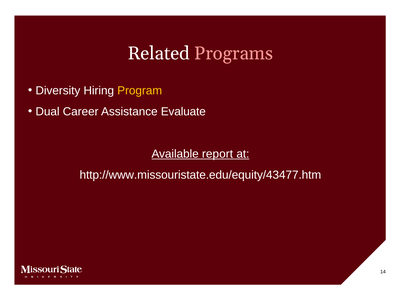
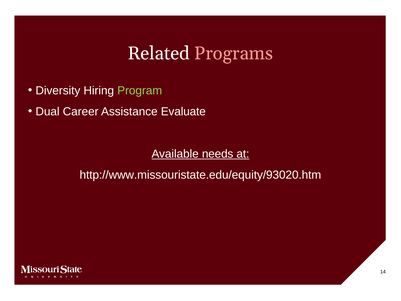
Program colour: yellow -> light green (140, 91)
report: report -> needs (218, 154)
http://www.missouristate.edu/equity/43477.htm: http://www.missouristate.edu/equity/43477.htm -> http://www.missouristate.edu/equity/93020.htm (200, 175)
